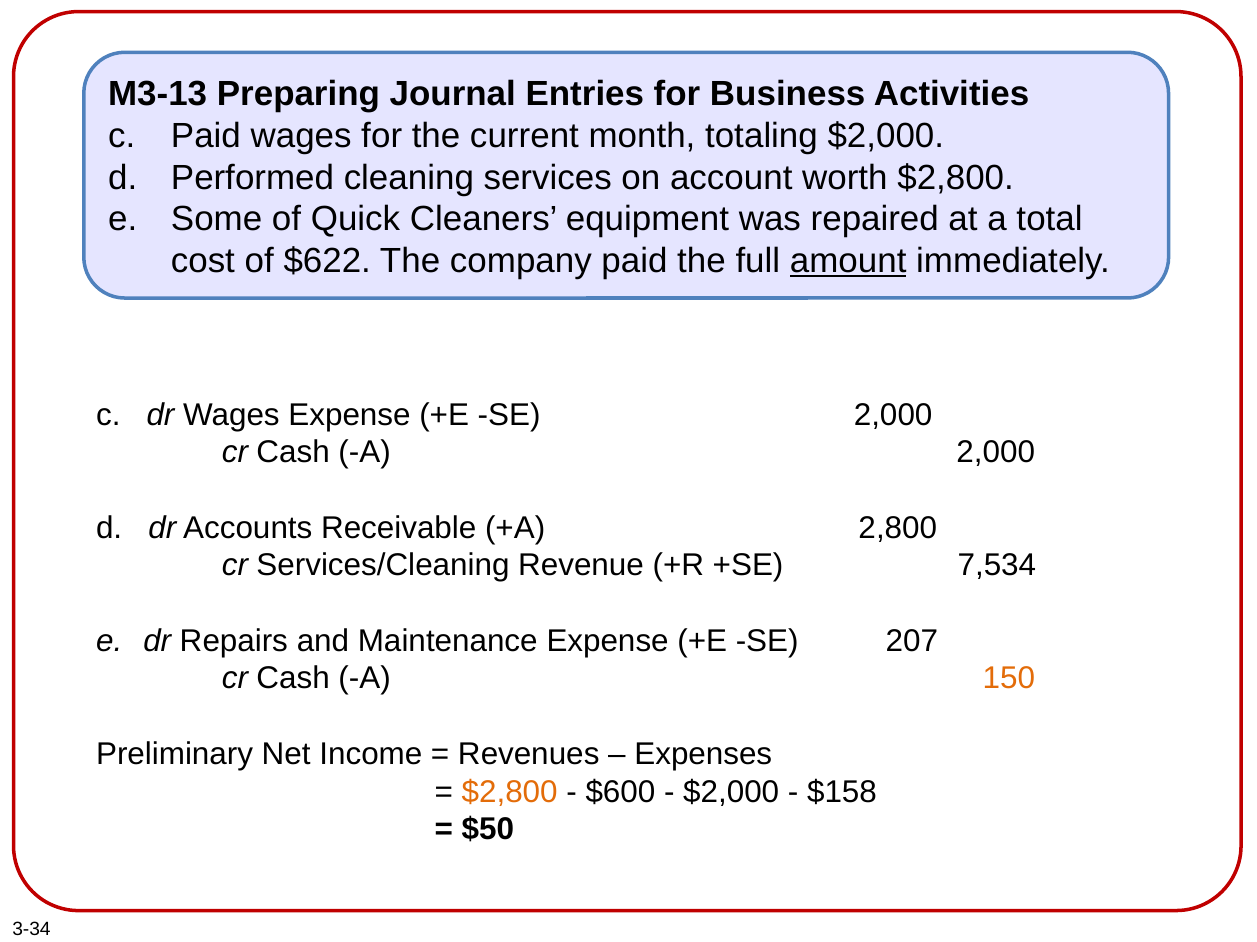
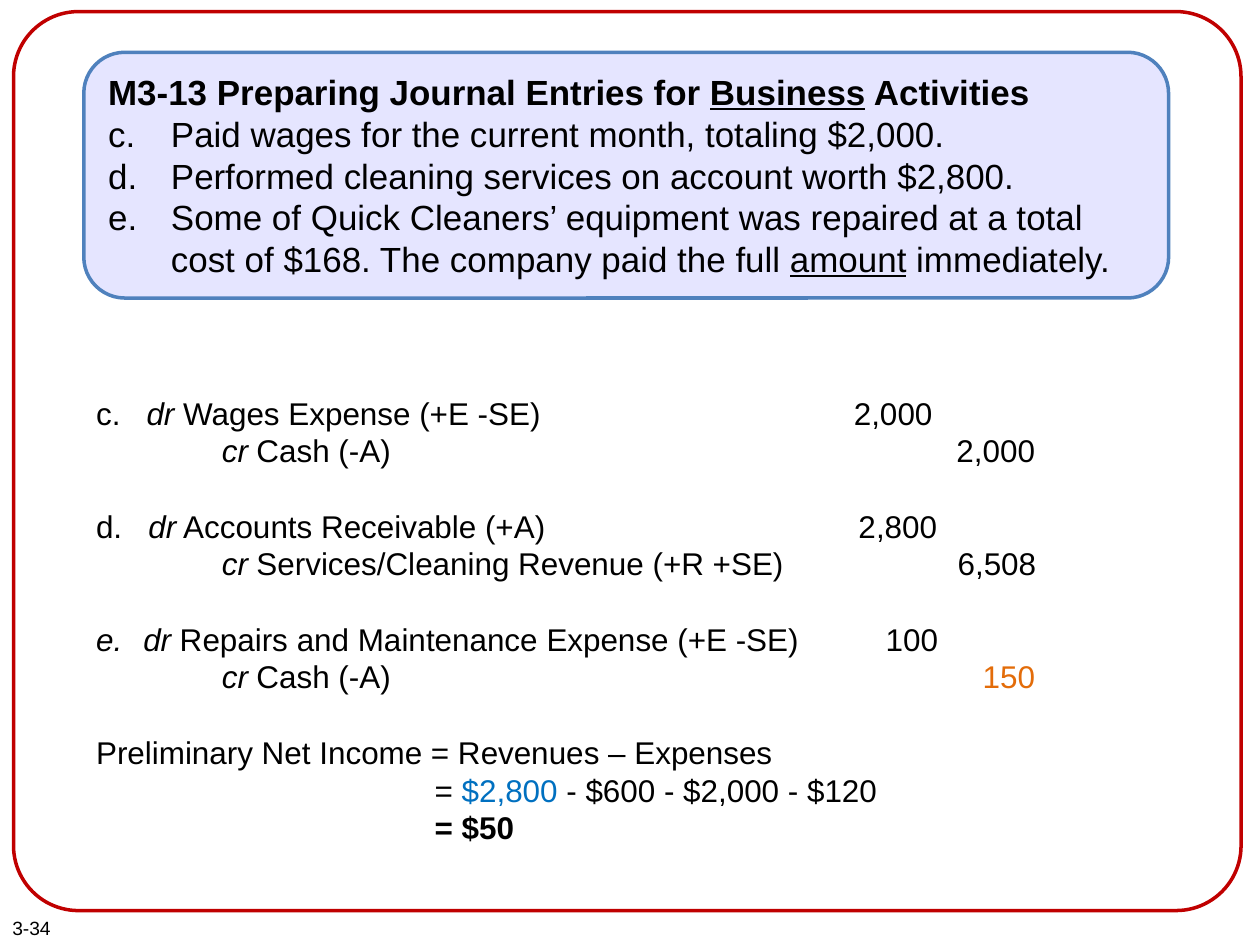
Business underline: none -> present (788, 94)
$622: $622 -> $168 (327, 262)
7,534: 7,534 -> 6,508 (997, 566)
207: 207 -> 100 (912, 641)
$2,800 colour: orange -> blue (510, 792)
$158: $158 -> $120 (842, 792)
